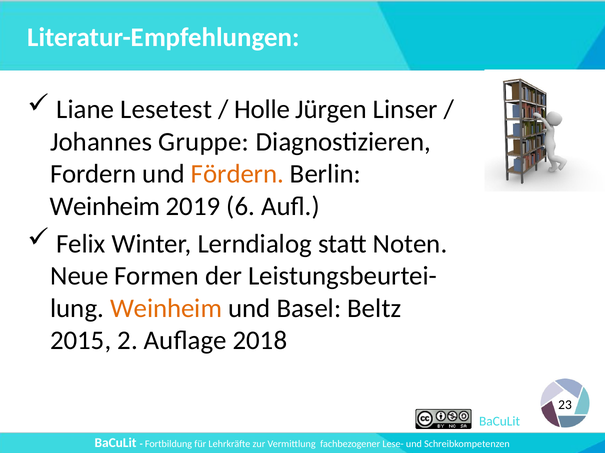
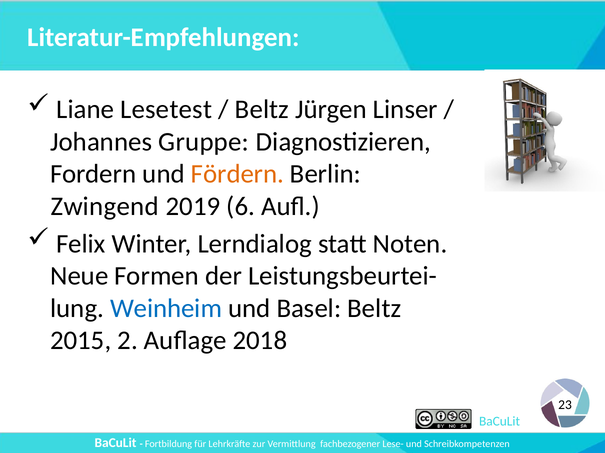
Holle: Holle -> Beltz (262, 110)
Weinheim: Weinheim -> Zwingend (105, 207)
Weinheim colour: orange -> blue (166, 309)
